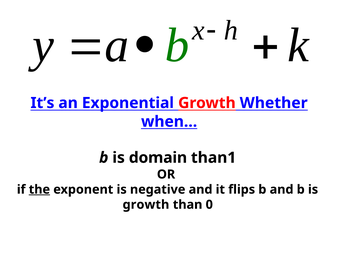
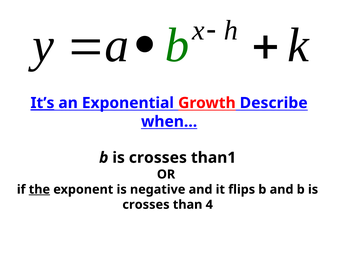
It’s underline: none -> present (42, 103)
Whether: Whether -> Describe (274, 103)
domain: domain -> crosses (158, 158)
growth: growth -> crosses (146, 205)
0: 0 -> 4 (209, 205)
